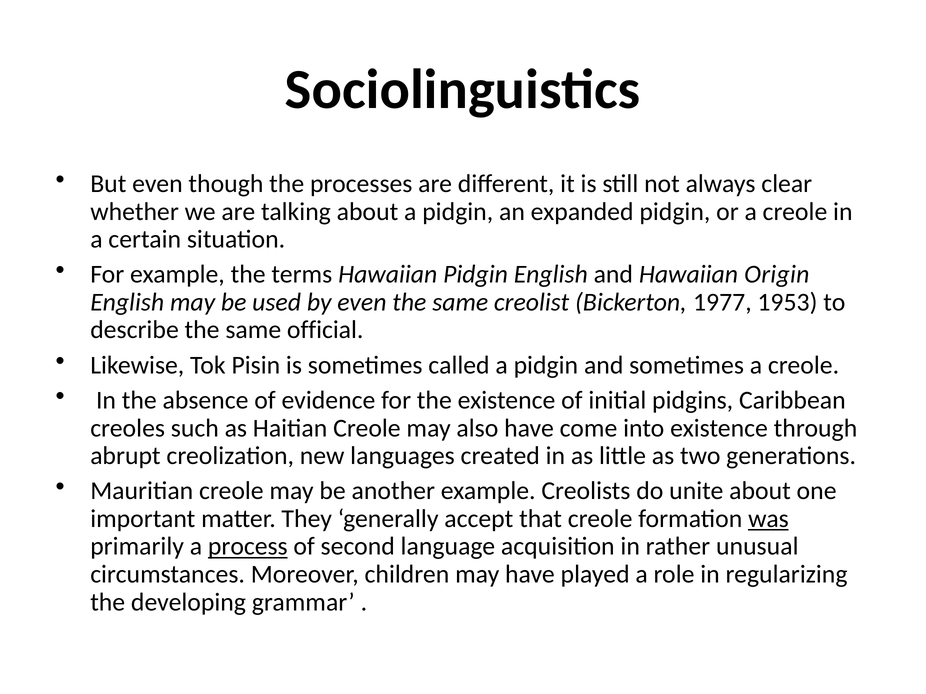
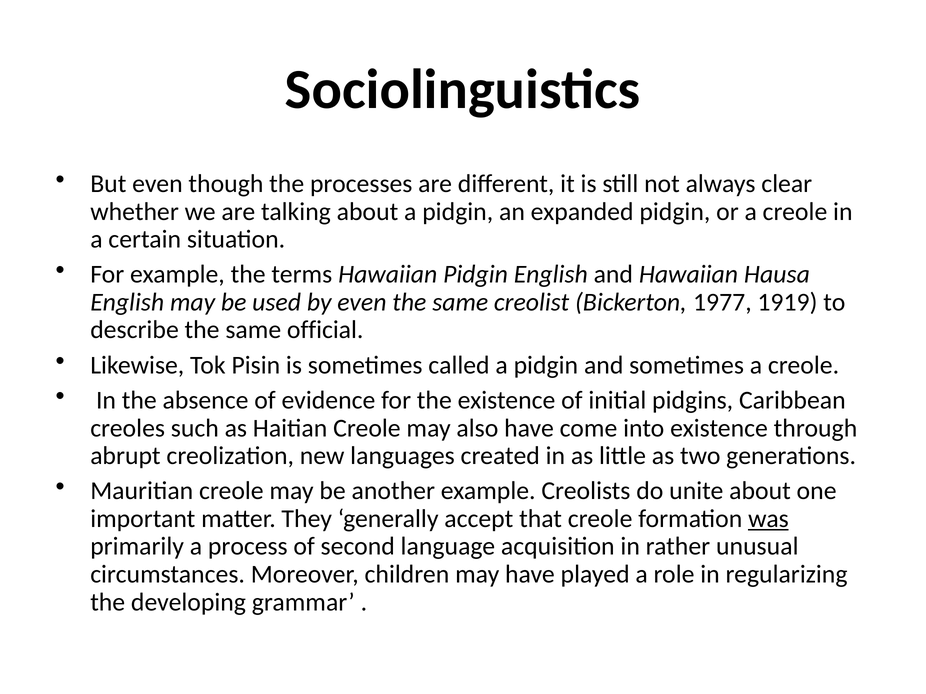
Origin: Origin -> Hausa (777, 275)
1953: 1953 -> 1919 (787, 302)
process underline: present -> none (248, 547)
